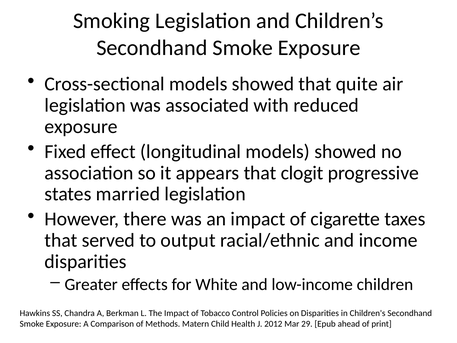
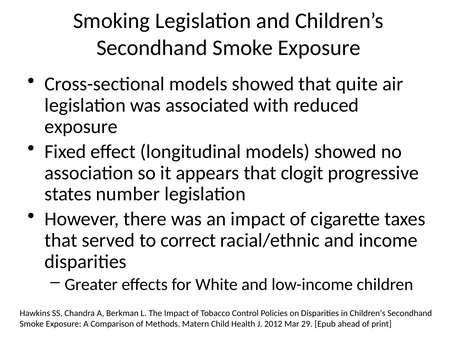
married: married -> number (128, 194)
output: output -> correct (188, 240)
